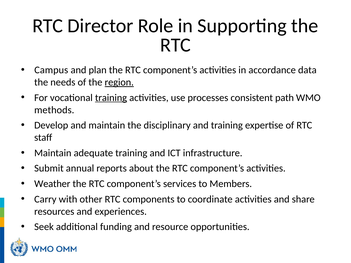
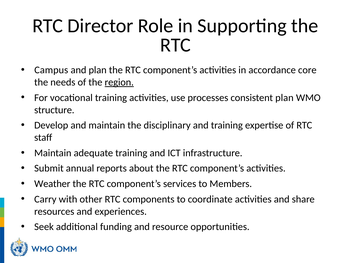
data: data -> core (307, 70)
training underline: present -> none (111, 98)
consistent path: path -> plan (284, 98)
methods: methods -> structure (54, 110)
